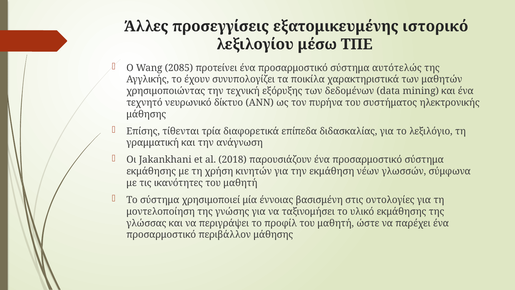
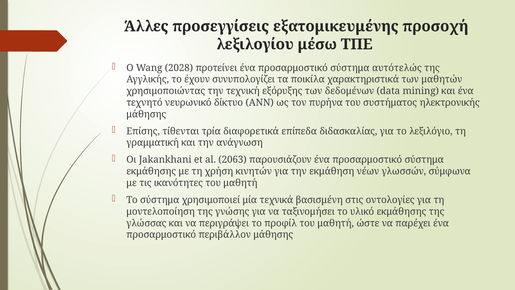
ιστορικό: ιστορικό -> προσοχή (435, 26)
2085: 2085 -> 2028 (179, 68)
2018: 2018 -> 2063 (233, 160)
έννοιας: έννοιας -> τεχνικά (276, 200)
